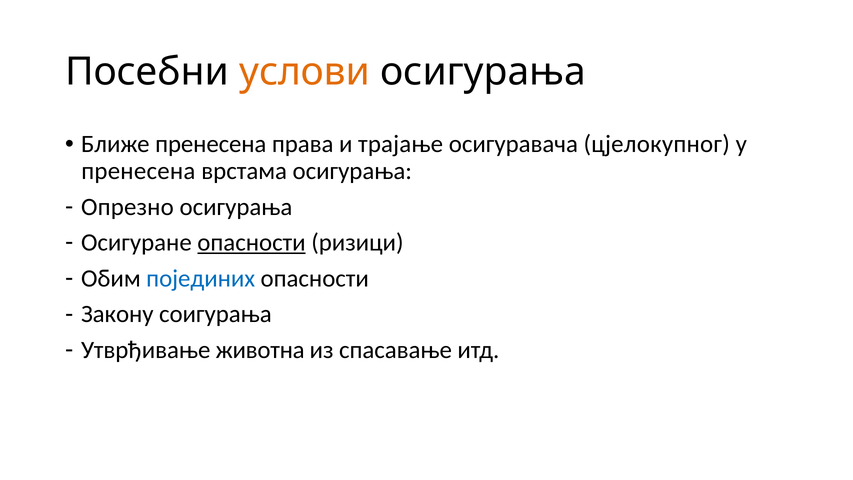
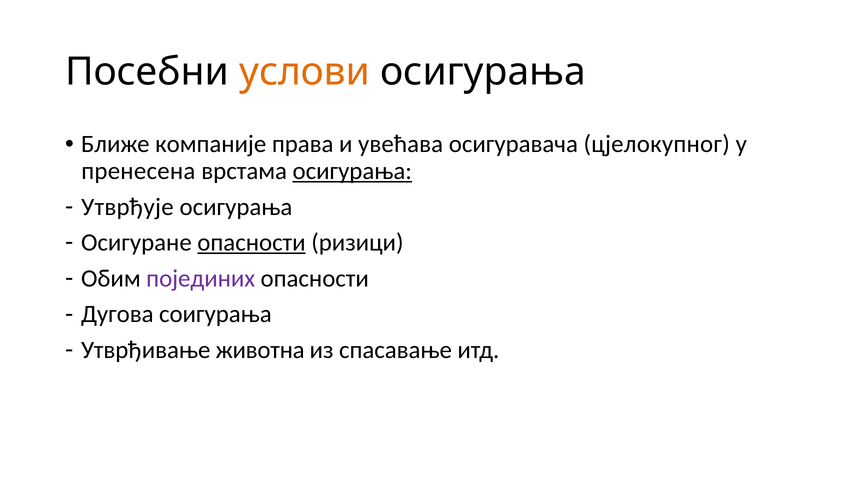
Ближе пренесена: пренесена -> компаније (211, 144)
трајање: трајање -> увећава (401, 144)
осигурања underline: none -> present (352, 171)
Опрезно: Опрезно -> Утврђује (127, 207)
појединих colour: blue -> purple (201, 278)
Закону: Закону -> Дугова (117, 314)
